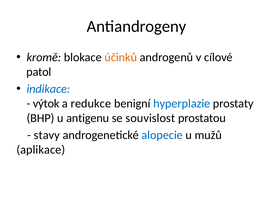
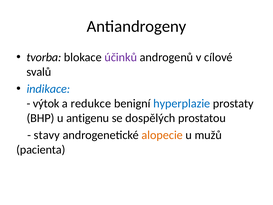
kromě: kromě -> tvorba (44, 57)
účinků colour: orange -> purple (121, 57)
patol: patol -> svalů (39, 72)
souvislost: souvislost -> dospělých (150, 118)
alopecie colour: blue -> orange (162, 135)
aplikace: aplikace -> pacienta (41, 150)
